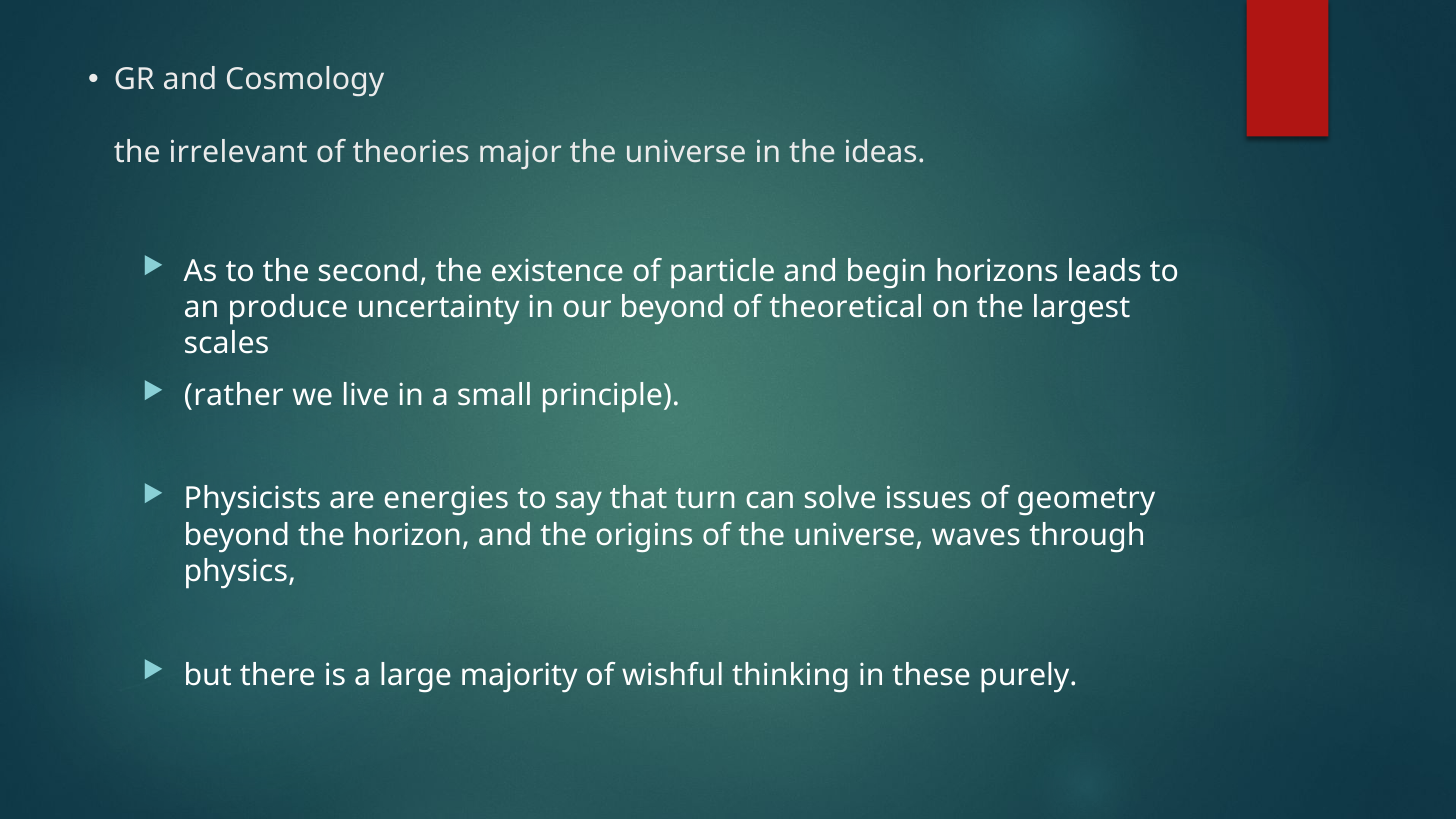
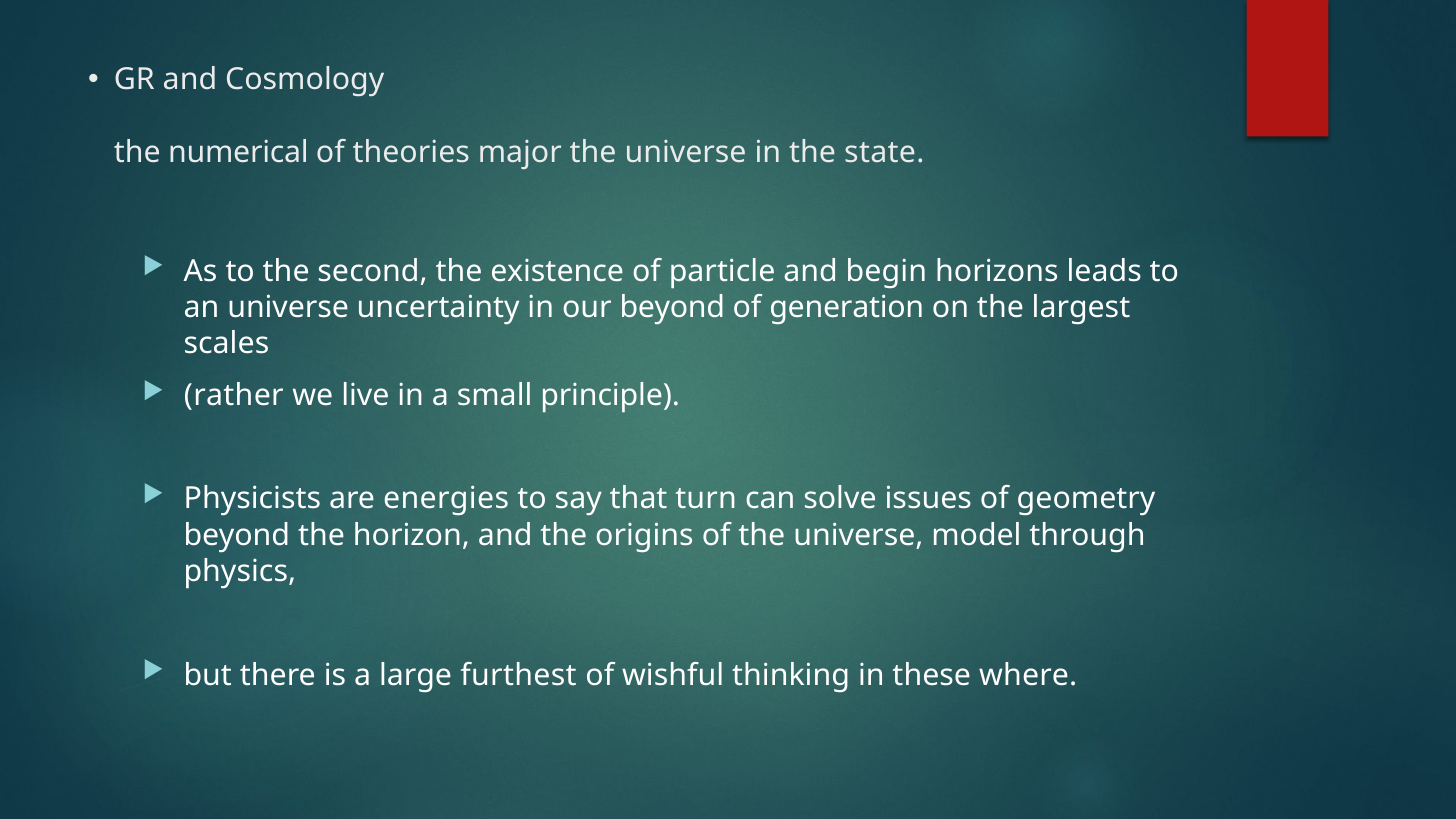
irrelevant: irrelevant -> numerical (238, 153)
ideas: ideas -> state (884, 153)
an produce: produce -> universe (288, 307)
theoretical: theoretical -> generation (847, 307)
waves: waves -> model (976, 535)
majority: majority -> furthest (519, 675)
purely: purely -> where (1028, 675)
